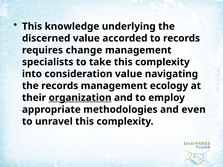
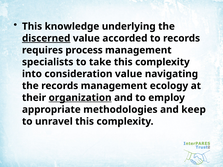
discerned underline: none -> present (46, 38)
change: change -> process (84, 50)
even: even -> keep (194, 110)
